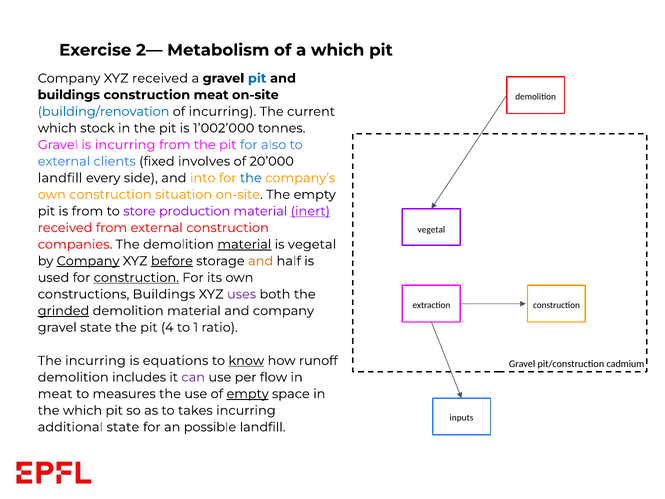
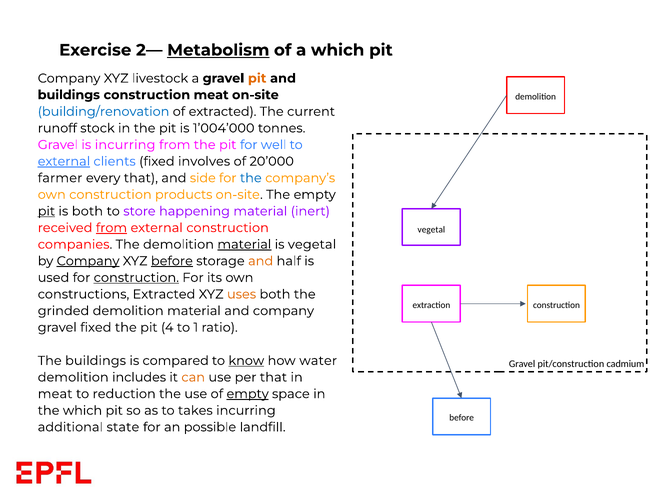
Metabolism underline: none -> present (218, 50)
XYZ received: received -> livestock (160, 78)
pit colour: blue -> orange (257, 78)
of incurring: incurring -> extracted (223, 112)
which: which -> runoff (57, 128)
1’002’000: 1’002’000 -> 1’004’000 (224, 128)
also: also -> well (274, 145)
external underline: none -> present (64, 161)
landfill: landfill -> farmer (60, 178)
every side: side -> that (141, 178)
into: into -> side (203, 178)
situation: situation -> products (184, 194)
pit underline: none -> present (46, 211)
is from: from -> both (87, 211)
production: production -> happening (195, 211)
inert underline: present -> none (310, 211)
from underline: none -> present (111, 228)
constructions Buildings: Buildings -> Extracted (164, 294)
uses colour: purple -> orange (242, 294)
grinded underline: present -> none (63, 311)
gravel state: state -> fixed (96, 327)
The incurring: incurring -> buildings (96, 360)
equations: equations -> compared (176, 360)
runoff: runoff -> water (318, 360)
can colour: purple -> orange (193, 377)
per flow: flow -> that (273, 377)
measures: measures -> reduction (124, 394)
inputs: inputs -> before (462, 418)
